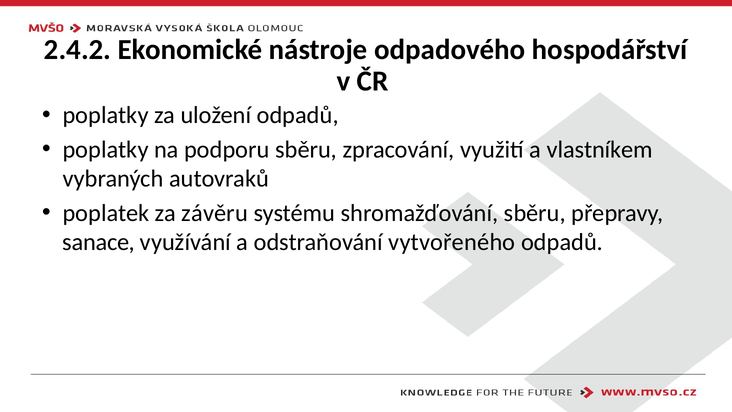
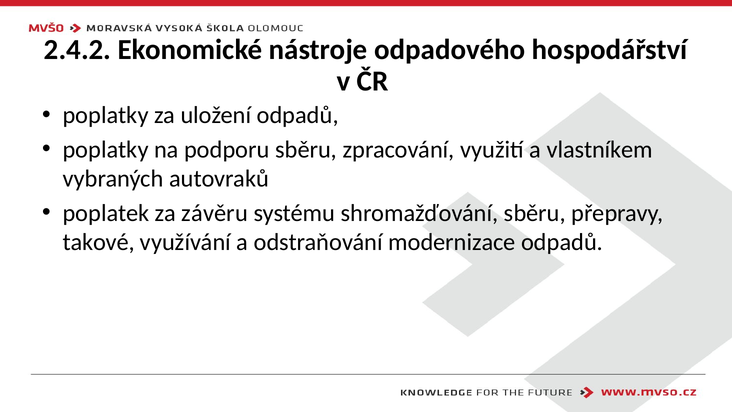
sanace: sanace -> takové (99, 242)
vytvořeného: vytvořeného -> modernizace (452, 242)
